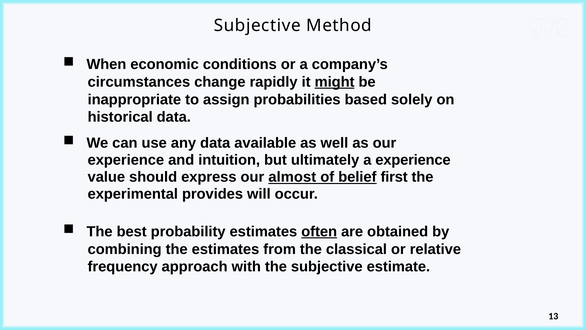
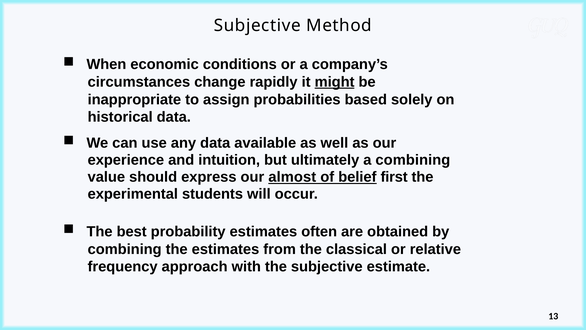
a experience: experience -> combining (413, 160)
provides: provides -> students (213, 194)
often underline: present -> none (319, 231)
